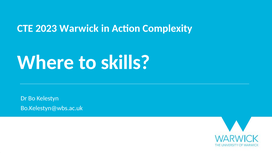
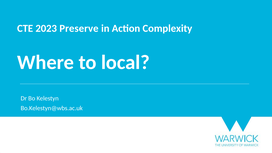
Warwick: Warwick -> Preserve (79, 28)
skills: skills -> local (125, 62)
